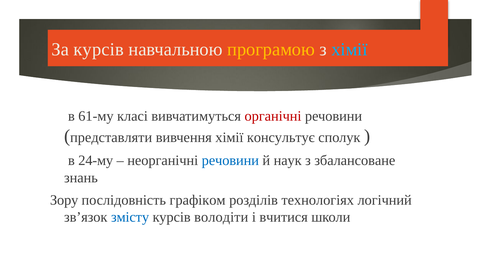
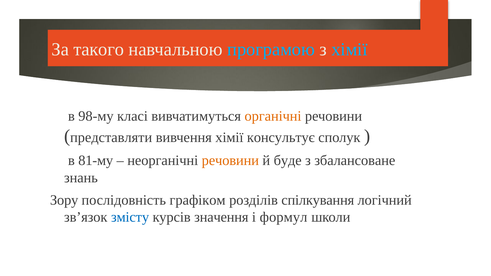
За курсів: курсів -> такого (99, 49)
програмою colour: yellow -> light blue (271, 49)
61-му: 61-му -> 98-му (96, 116)
органічні colour: red -> orange (273, 116)
24-му: 24-му -> 81-му (96, 161)
речовини colour: blue -> orange (230, 161)
наук: наук -> буде (288, 161)
технологіях: технологіях -> спілкування (318, 200)
володіти: володіти -> значення (221, 217)
вчитися: вчитися -> формул (284, 217)
